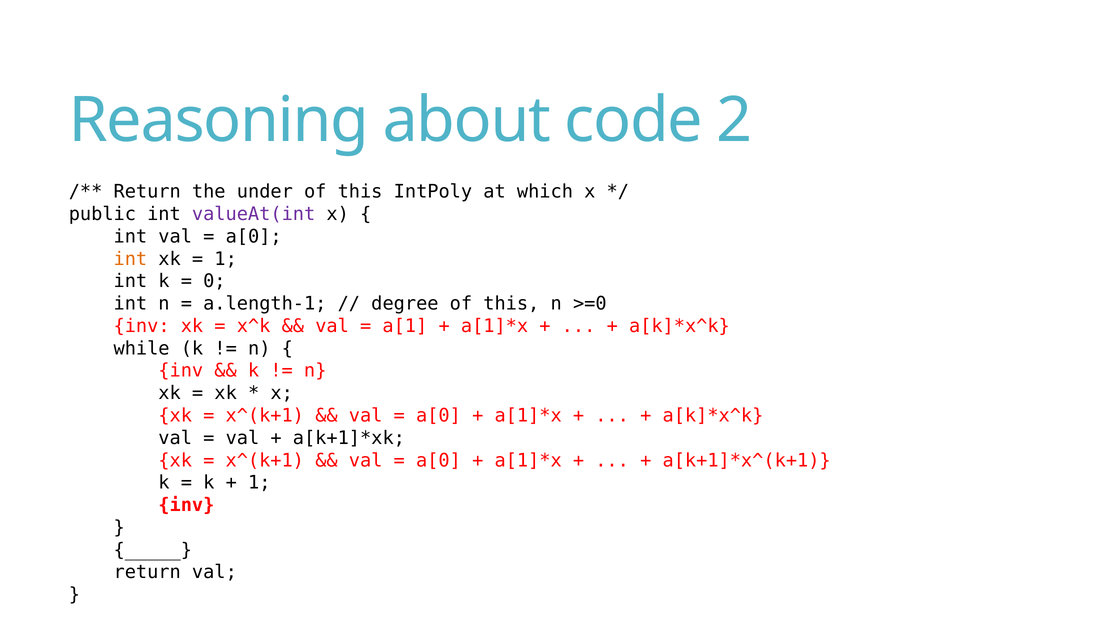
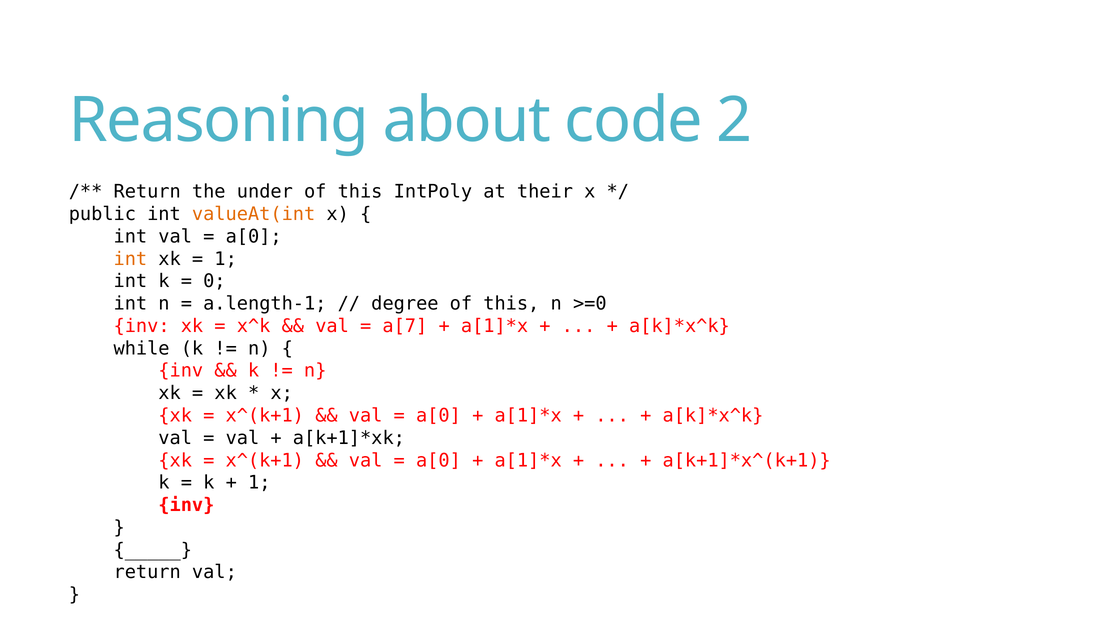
which: which -> their (545, 192)
valueAt(int colour: purple -> orange (254, 214)
a[1: a[1 -> a[7 (405, 326)
